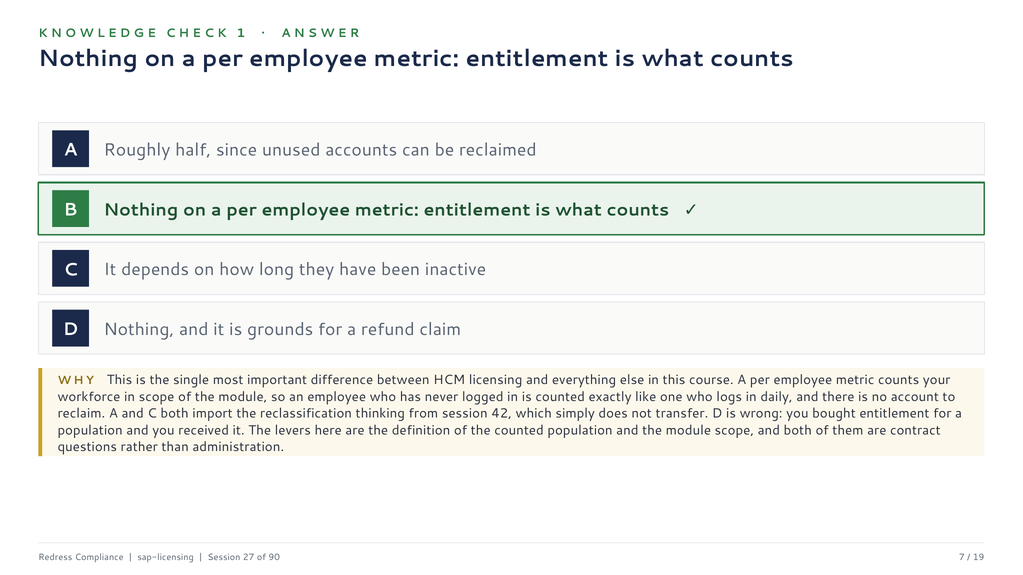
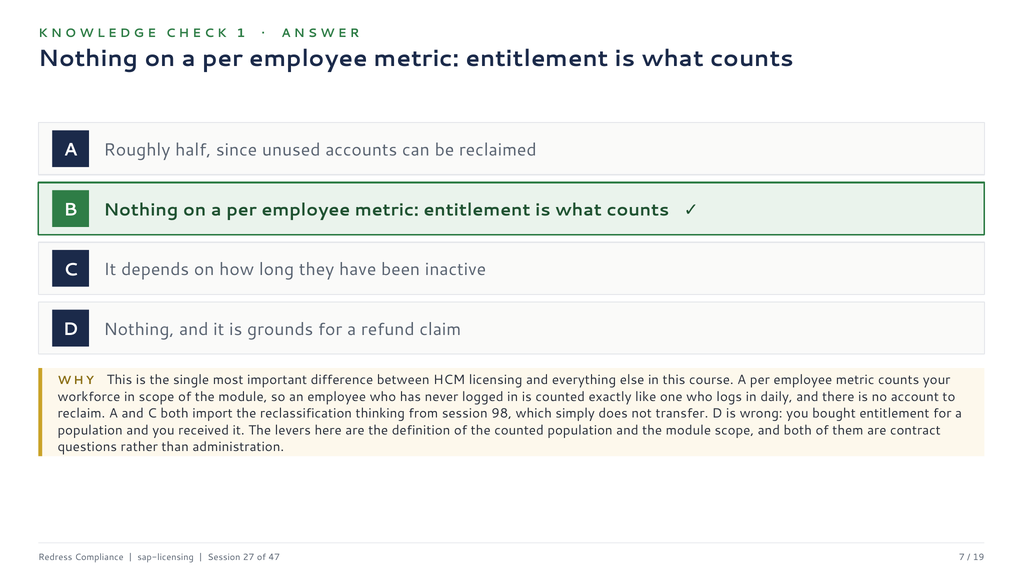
42: 42 -> 98 (502, 414)
90: 90 -> 47 (274, 558)
